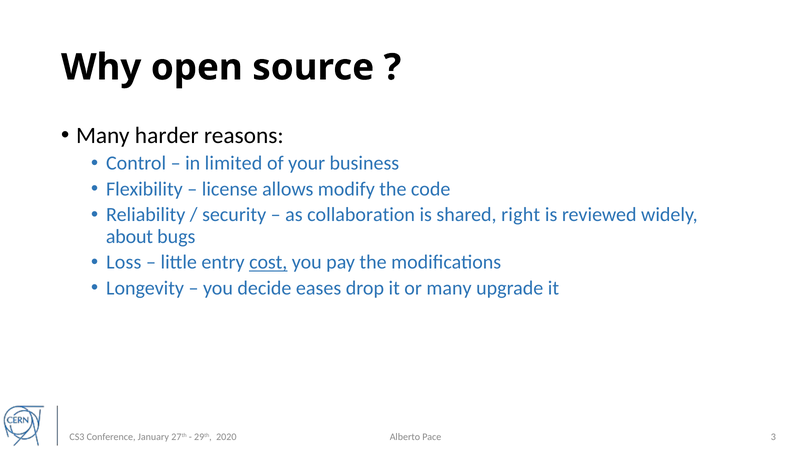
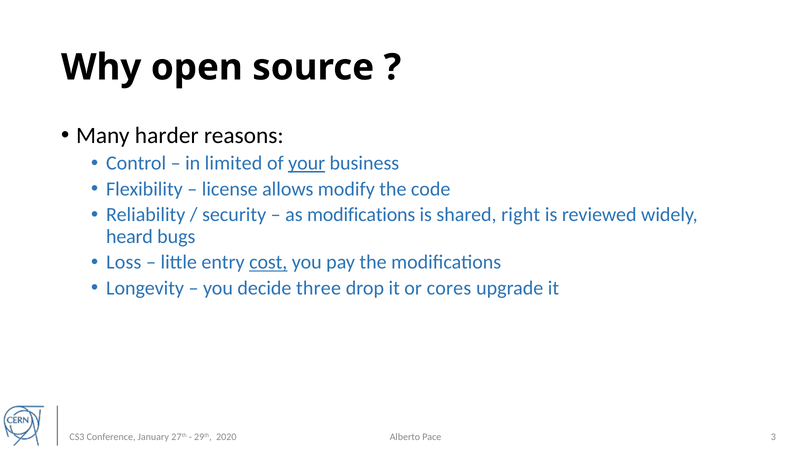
your underline: none -> present (307, 163)
as collaboration: collaboration -> modifications (361, 215)
about: about -> heard (129, 236)
eases: eases -> three (319, 288)
or many: many -> cores (449, 288)
